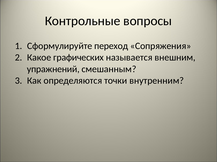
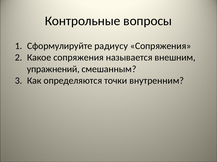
переход: переход -> радиусу (111, 46)
Какое графических: графических -> сопряжения (79, 58)
